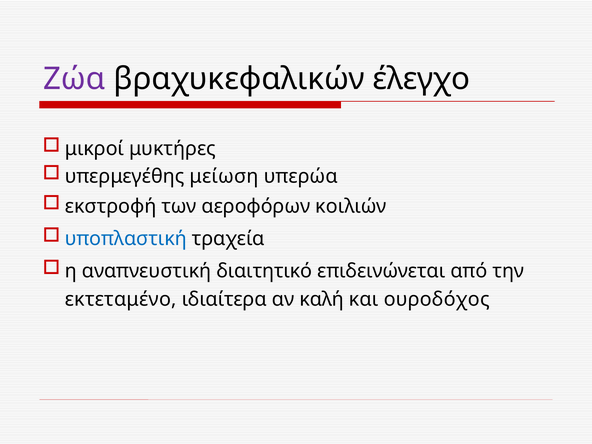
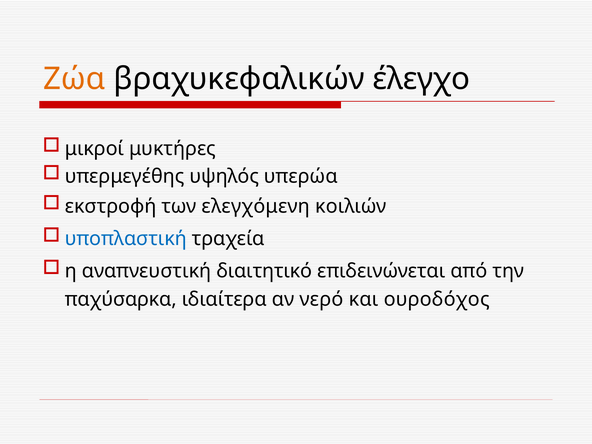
Ζώα colour: purple -> orange (74, 79)
μείωση: μείωση -> υψηλός (224, 176)
αεροφόρων: αεροφόρων -> ελεγχόμενη (256, 206)
εκτεταμένο: εκτεταμένο -> παχύσαρκα (121, 299)
καλή: καλή -> νερό (321, 299)
